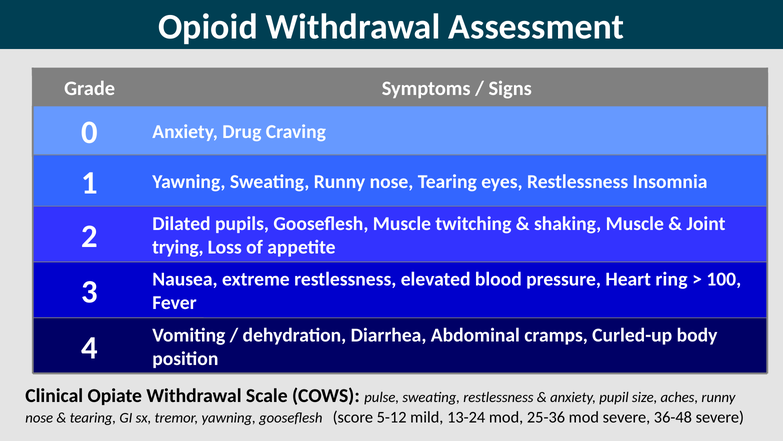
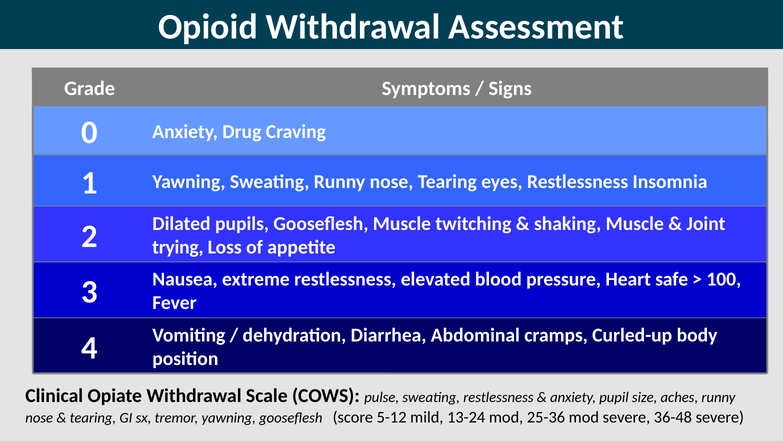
ring: ring -> safe (672, 279)
